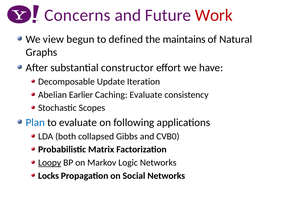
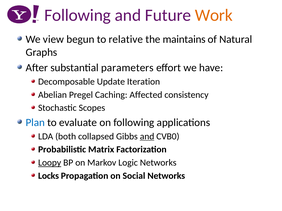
Concerns: Concerns -> Following (78, 15)
Work colour: red -> orange (214, 15)
defined: defined -> relative (126, 39)
constructor: constructor -> parameters (127, 68)
Earlier: Earlier -> Pregel (81, 95)
Caching Evaluate: Evaluate -> Affected (146, 95)
and underline: none -> present (147, 137)
